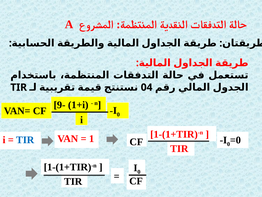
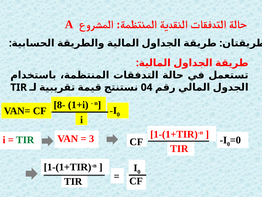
9-: 9- -> 8- (60, 105)
TIR colour: blue -> green (25, 140)
1: 1 -> 3 (92, 138)
